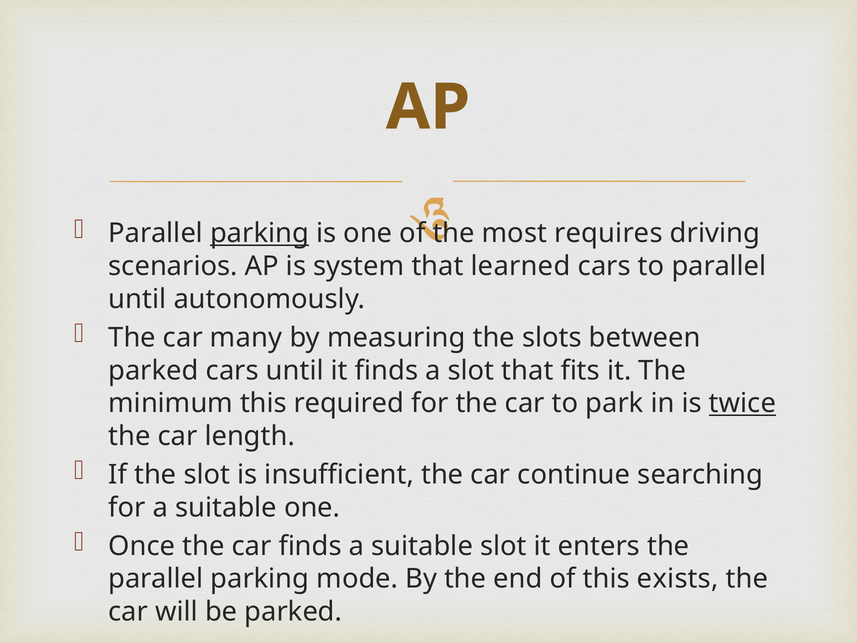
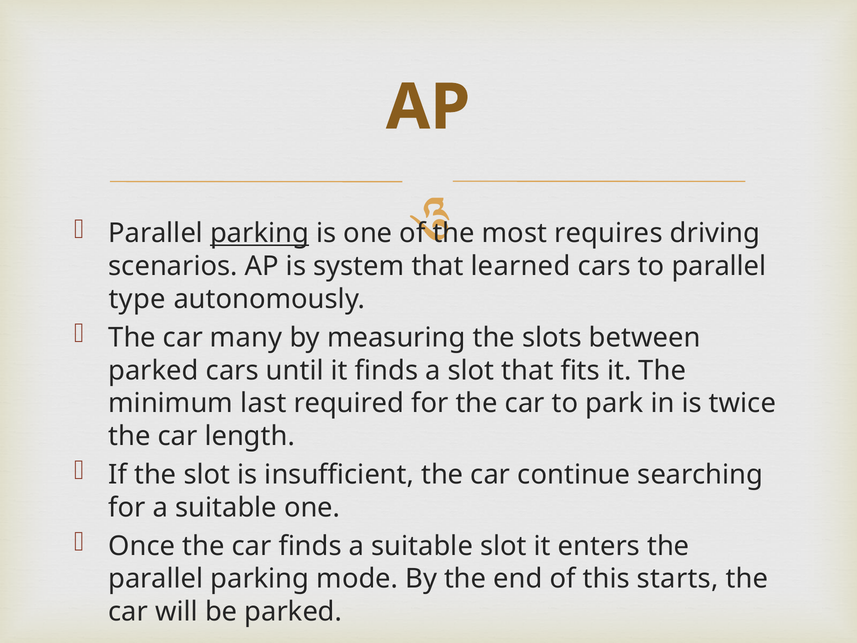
until: until -> type (137, 299)
minimum this: this -> last (263, 403)
twice underline: present -> none (742, 403)
exists: exists -> starts (678, 579)
